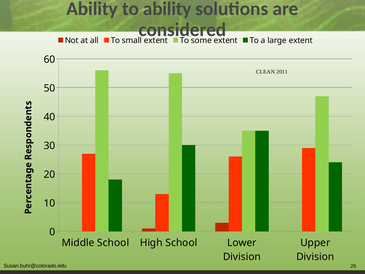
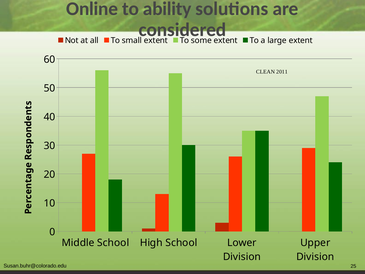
Ability: Ability -> Online (92, 9)
